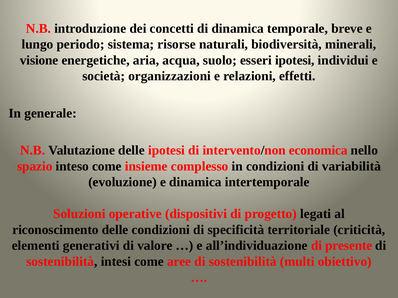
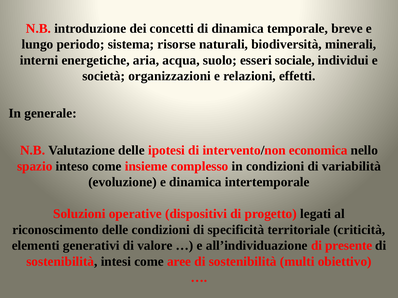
visione: visione -> interni (39, 60)
esseri ipotesi: ipotesi -> sociale (295, 60)
